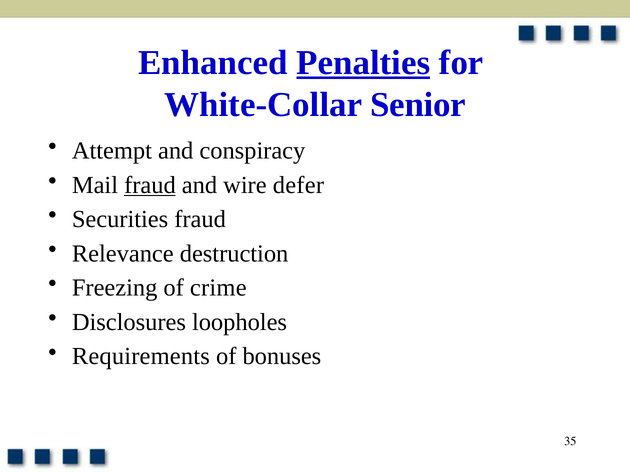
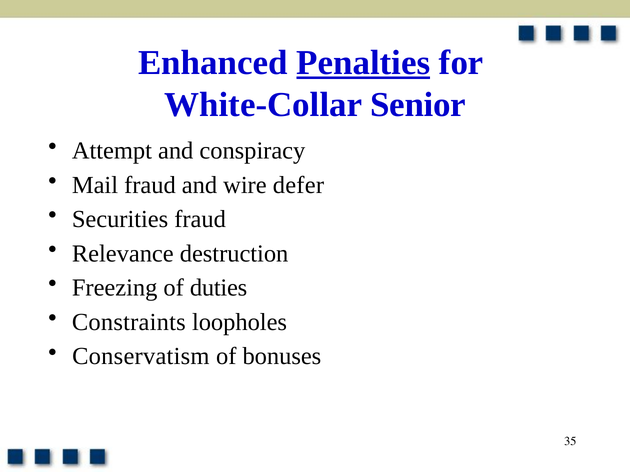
fraud underline: present -> none (150, 185)
crime: crime -> duties (219, 288)
Disclosures: Disclosures -> Constraints (129, 322)
Requirements: Requirements -> Conservatism (141, 357)
